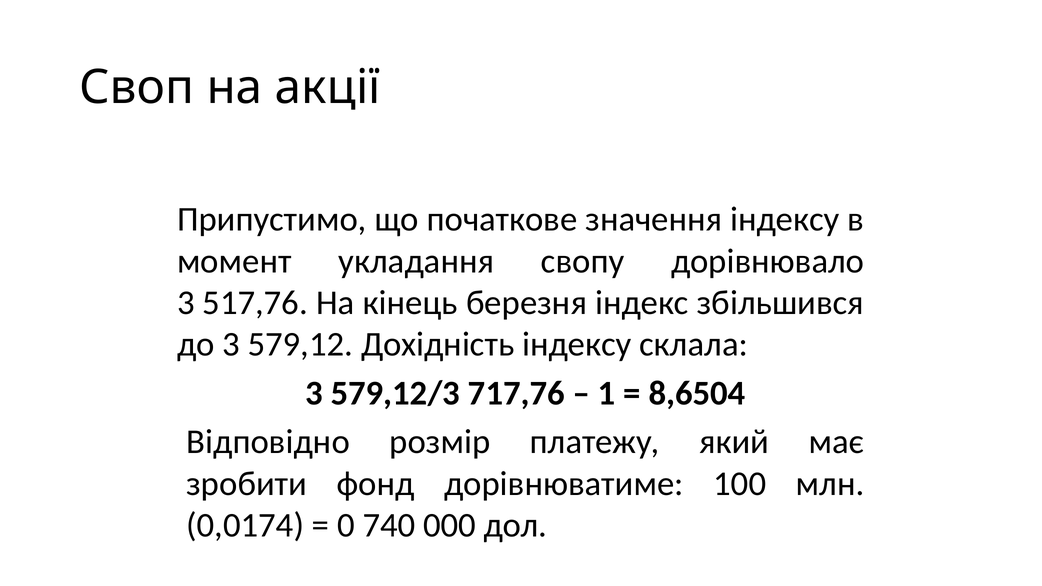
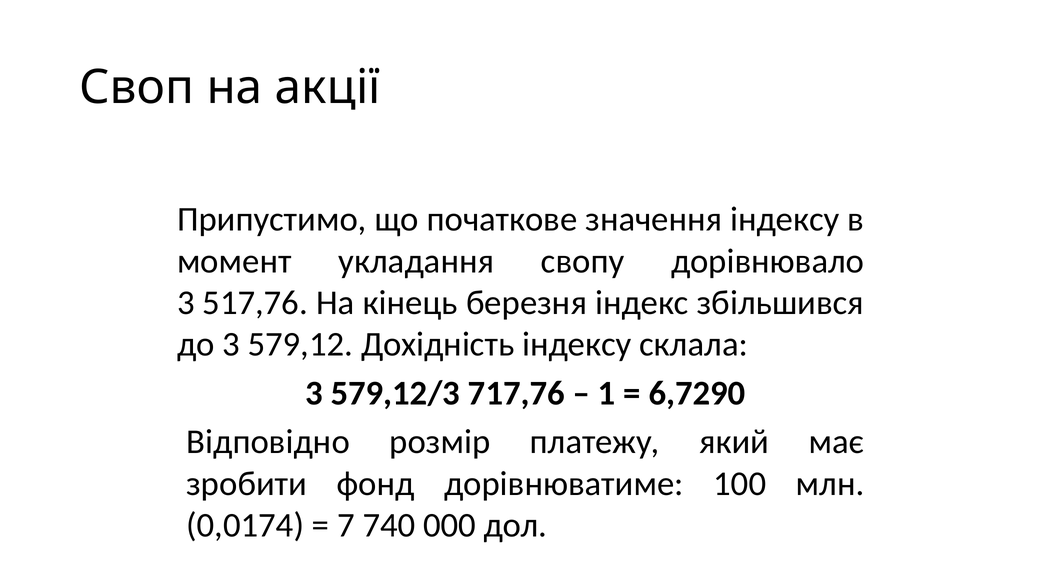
8,6504: 8,6504 -> 6,7290 (697, 393)
0: 0 -> 7 (346, 525)
